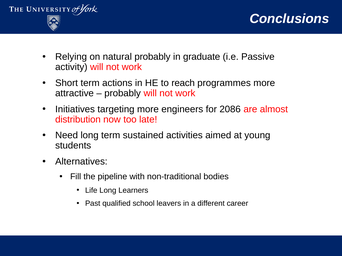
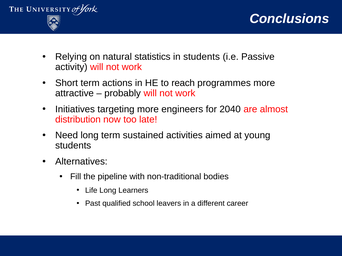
natural probably: probably -> statistics (152, 57)
in graduate: graduate -> students (202, 57)
2086: 2086 -> 2040 (230, 109)
